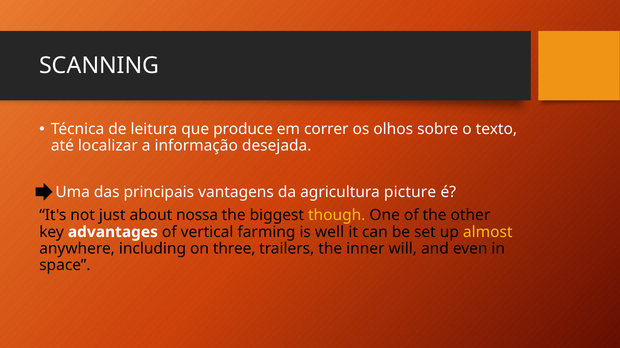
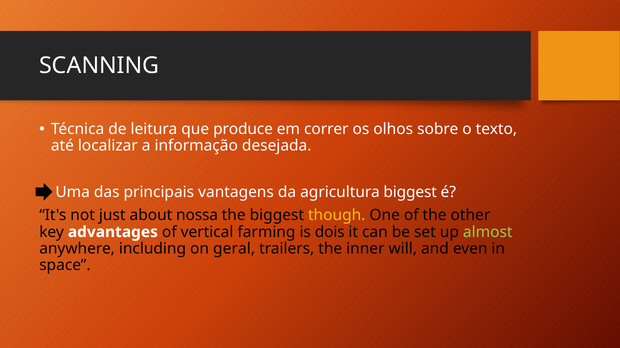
agricultura picture: picture -> biggest (410, 193)
well: well -> dois (330, 232)
almost colour: yellow -> light green (488, 232)
three: three -> geral (234, 249)
